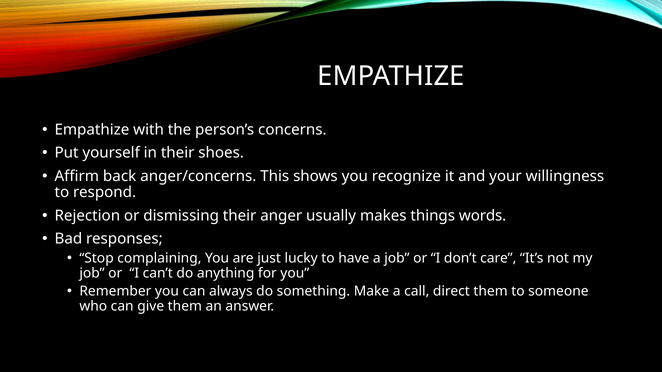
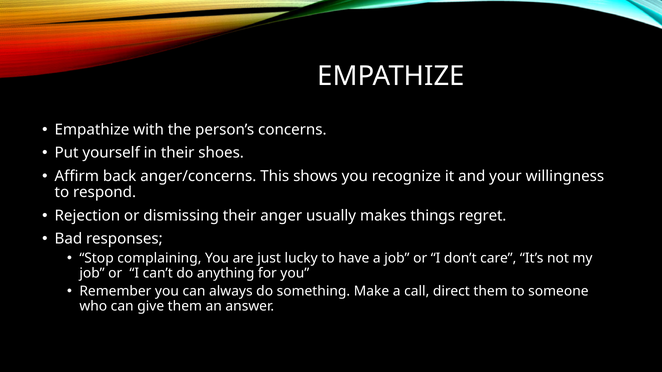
words: words -> regret (483, 216)
